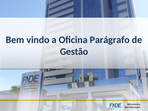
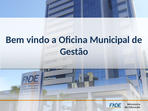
Parágrafo: Parágrafo -> Municipal (110, 40)
